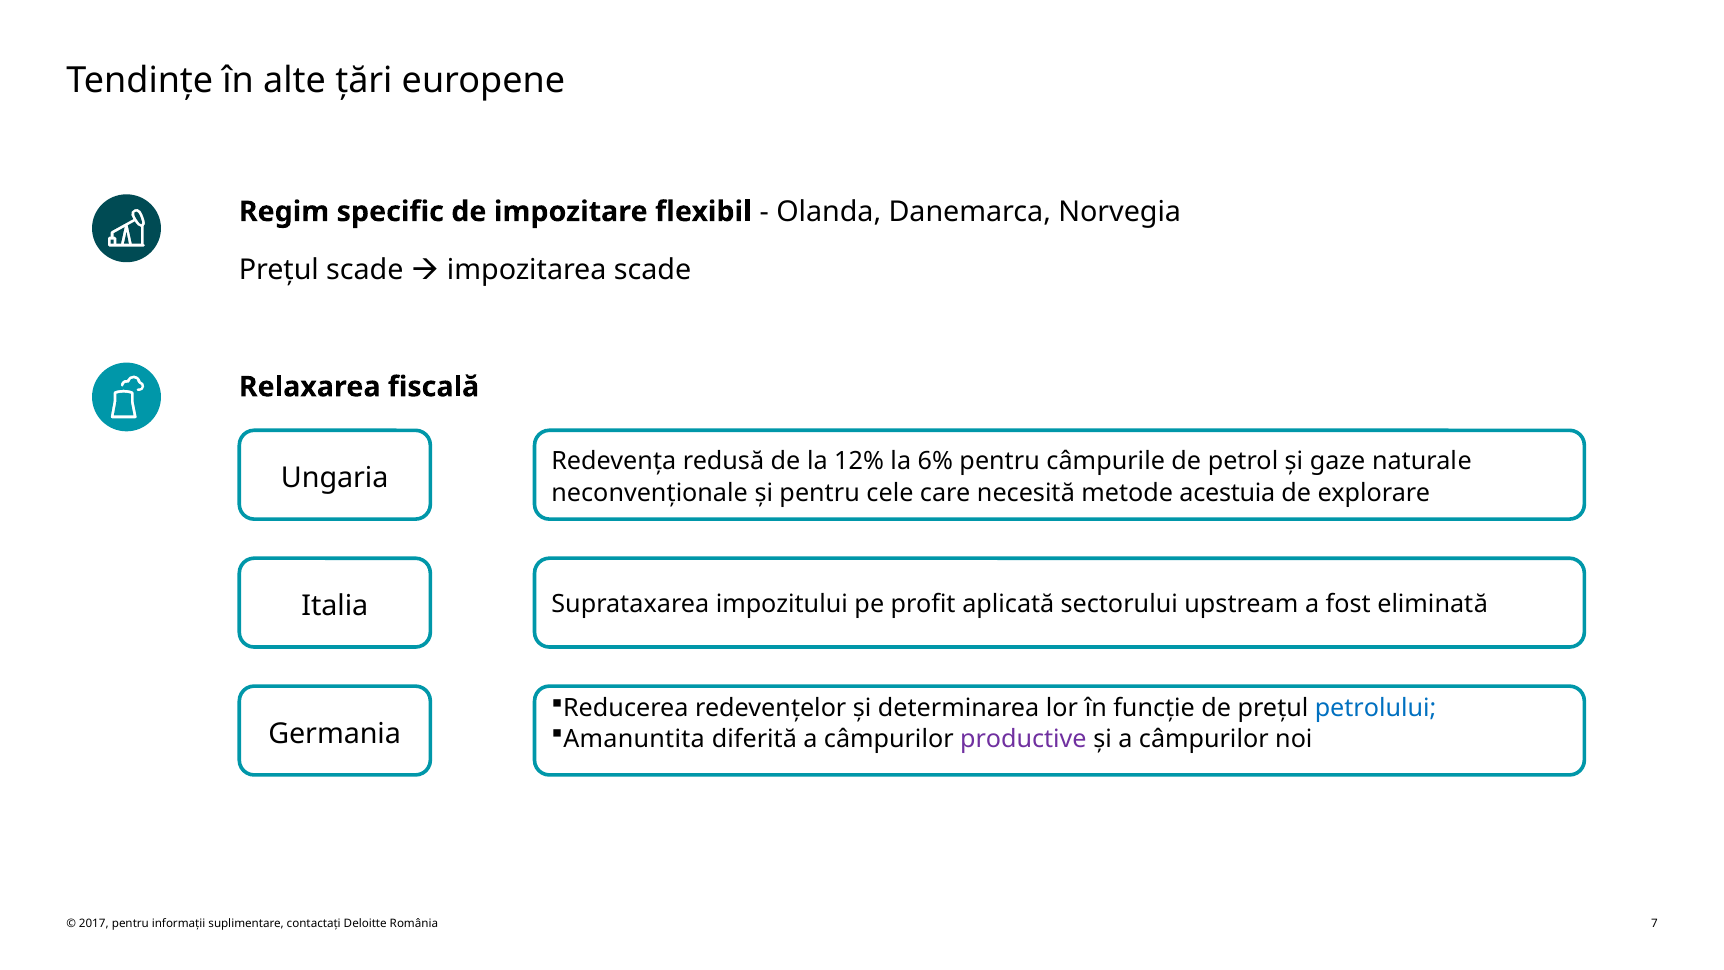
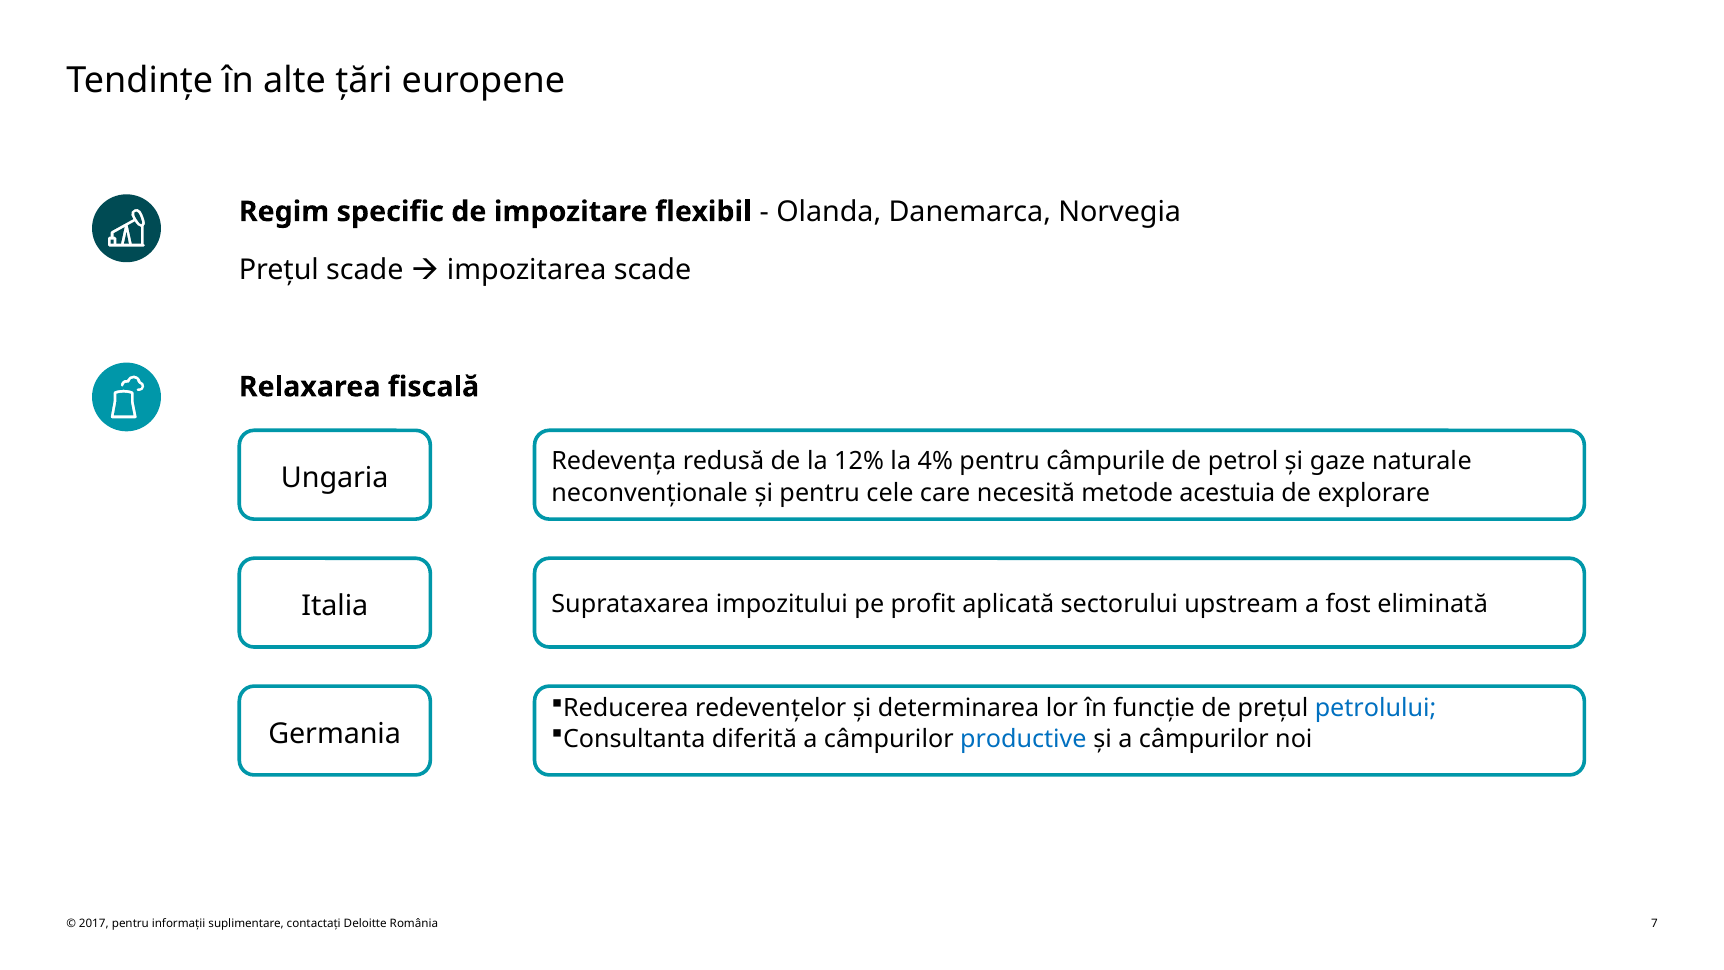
6%: 6% -> 4% (935, 461)
Amanuntita: Amanuntita -> Consultanta (634, 739)
productive colour: purple -> blue (1023, 739)
